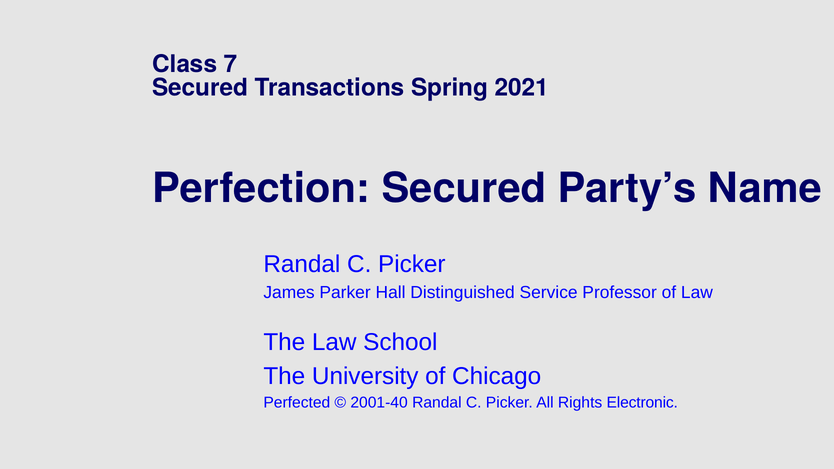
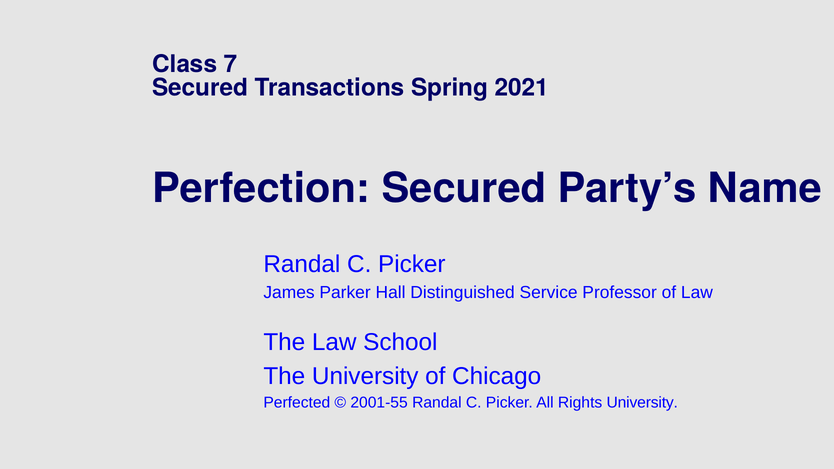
2001-40: 2001-40 -> 2001-55 (379, 403)
Rights Electronic: Electronic -> University (642, 403)
